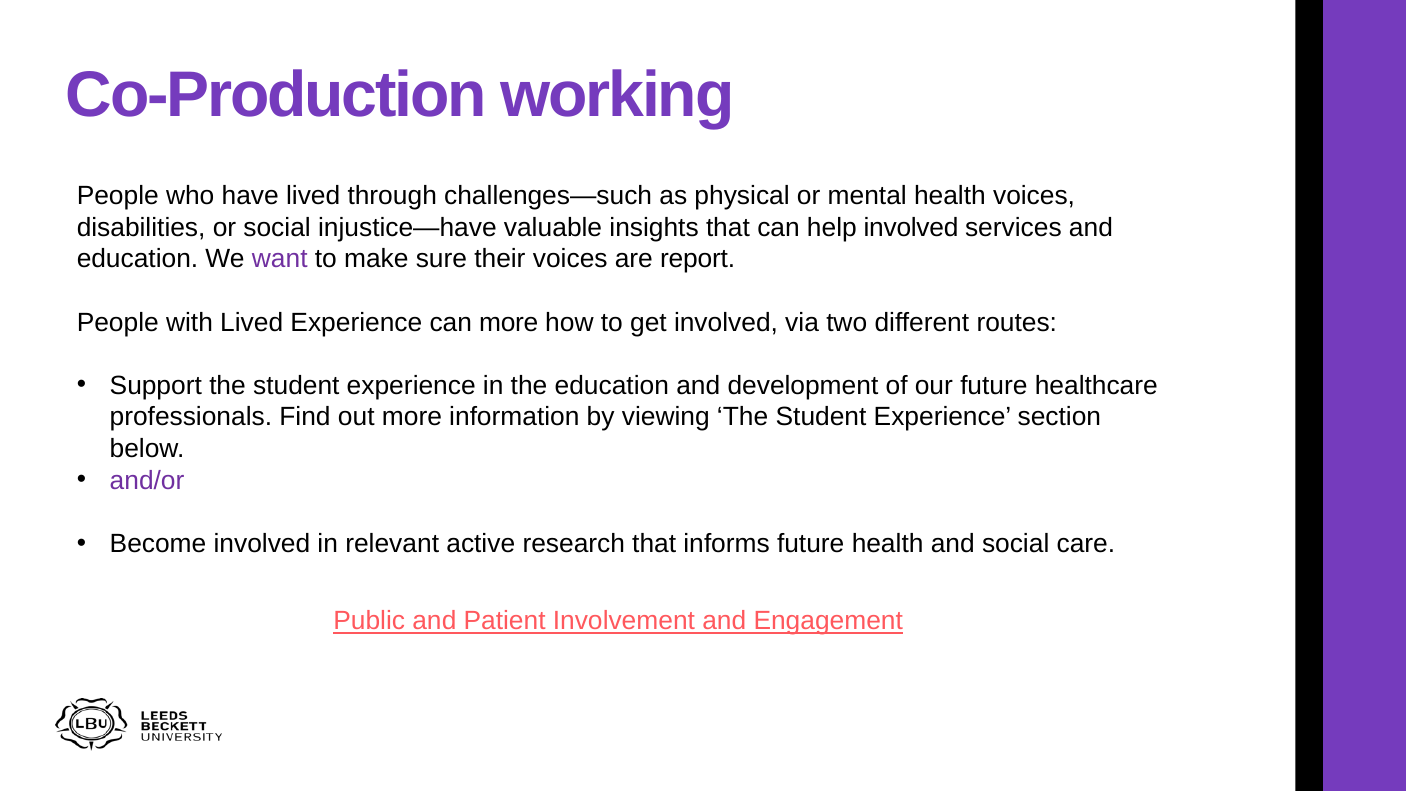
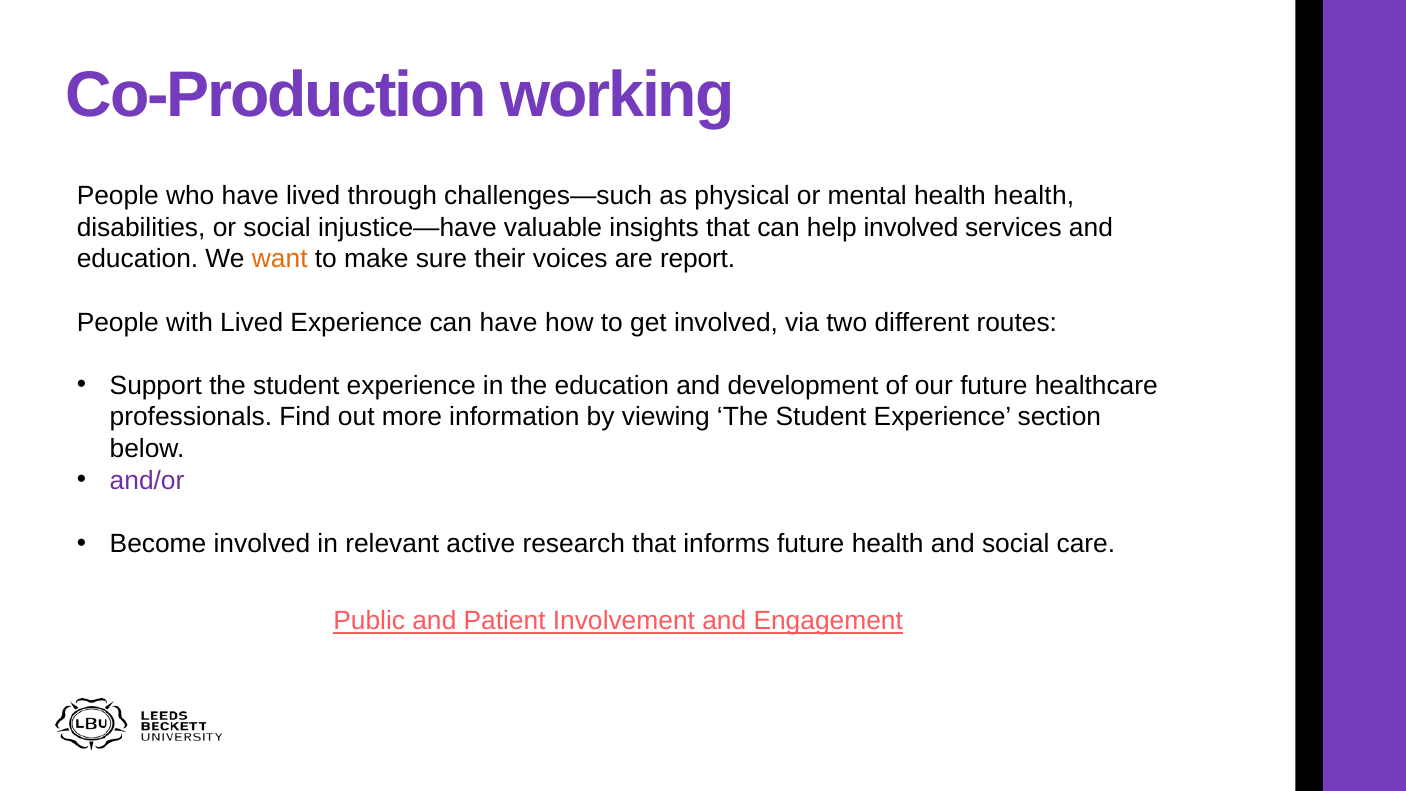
health voices: voices -> health (1034, 196)
want colour: purple -> orange (280, 259)
can more: more -> have (509, 322)
